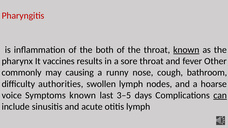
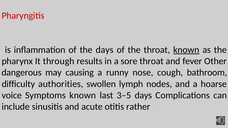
the both: both -> days (105, 50)
vaccines: vaccines -> through (59, 61)
commonly: commonly -> dangerous (22, 73)
can underline: present -> none (220, 95)
otitis lymph: lymph -> rather (138, 107)
